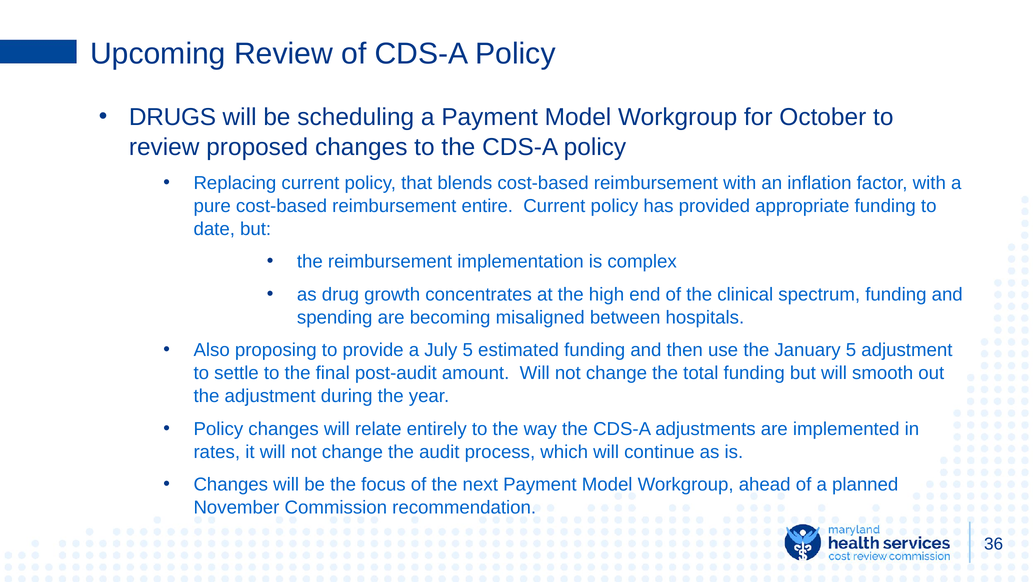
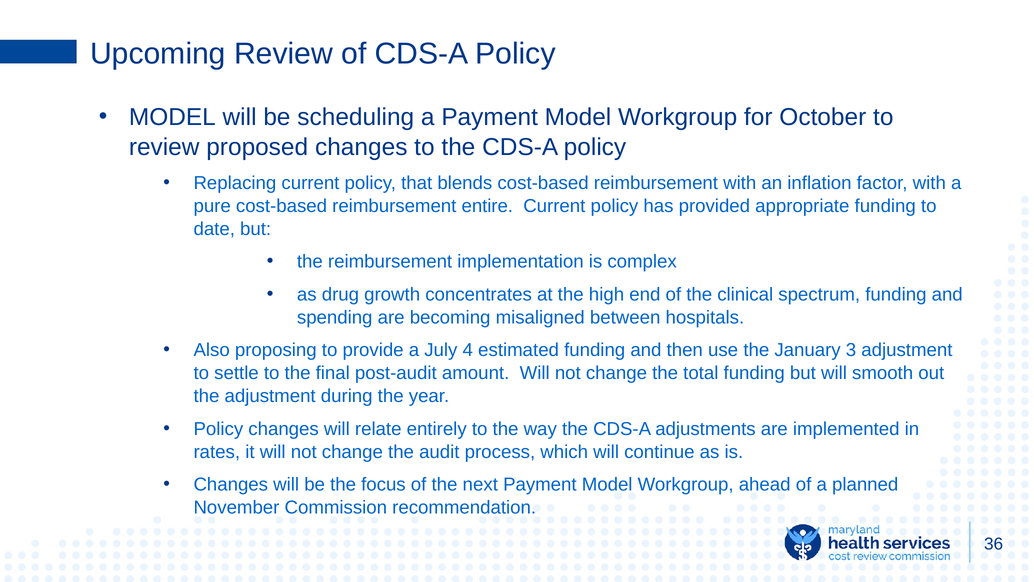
DRUGS: DRUGS -> MODEL (172, 117)
July 5: 5 -> 4 (468, 350)
January 5: 5 -> 3 (851, 350)
